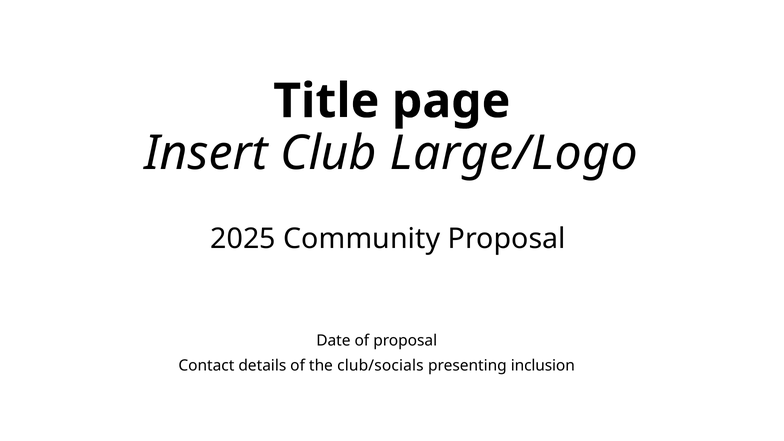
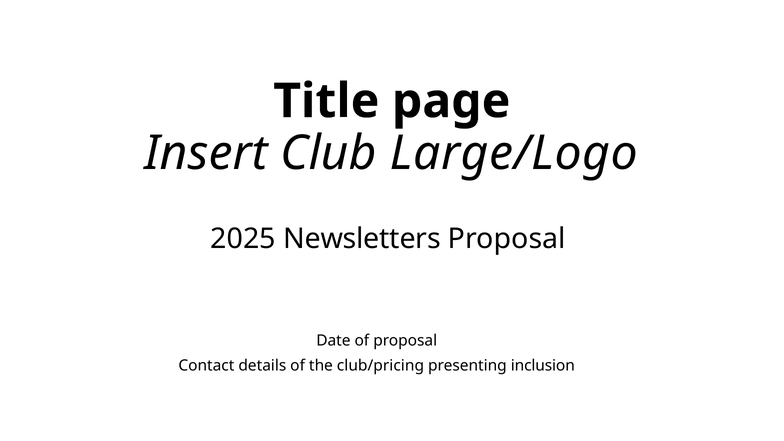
Community: Community -> Newsletters (362, 239)
club/socials: club/socials -> club/pricing (380, 366)
